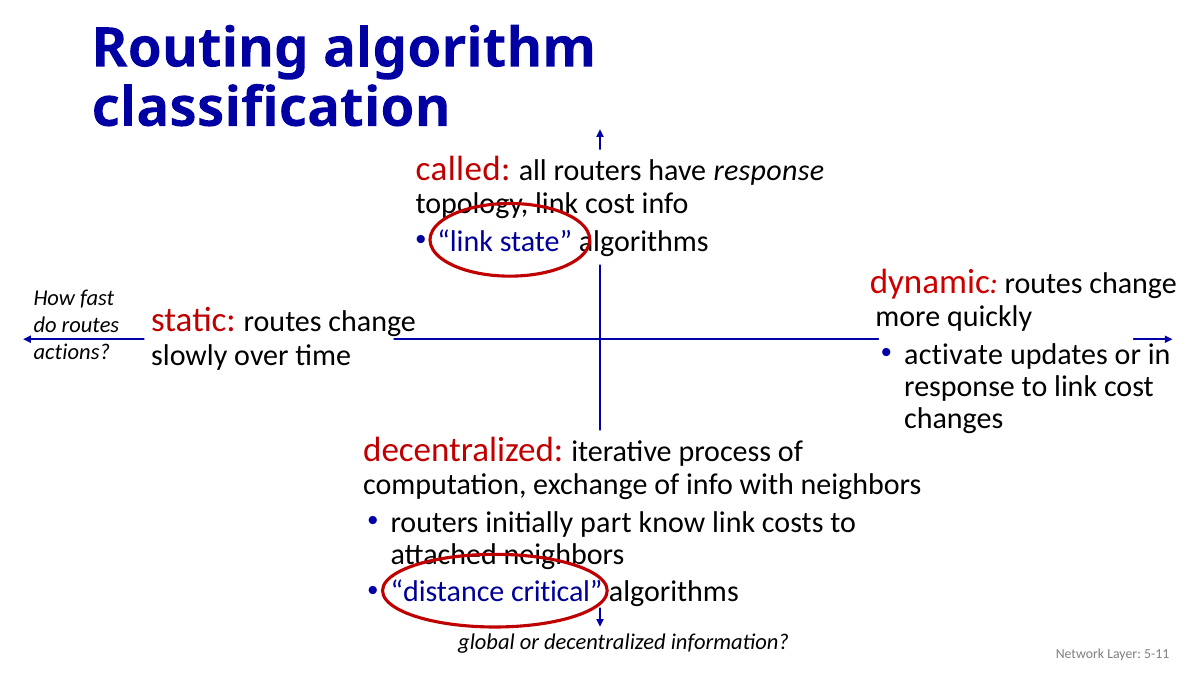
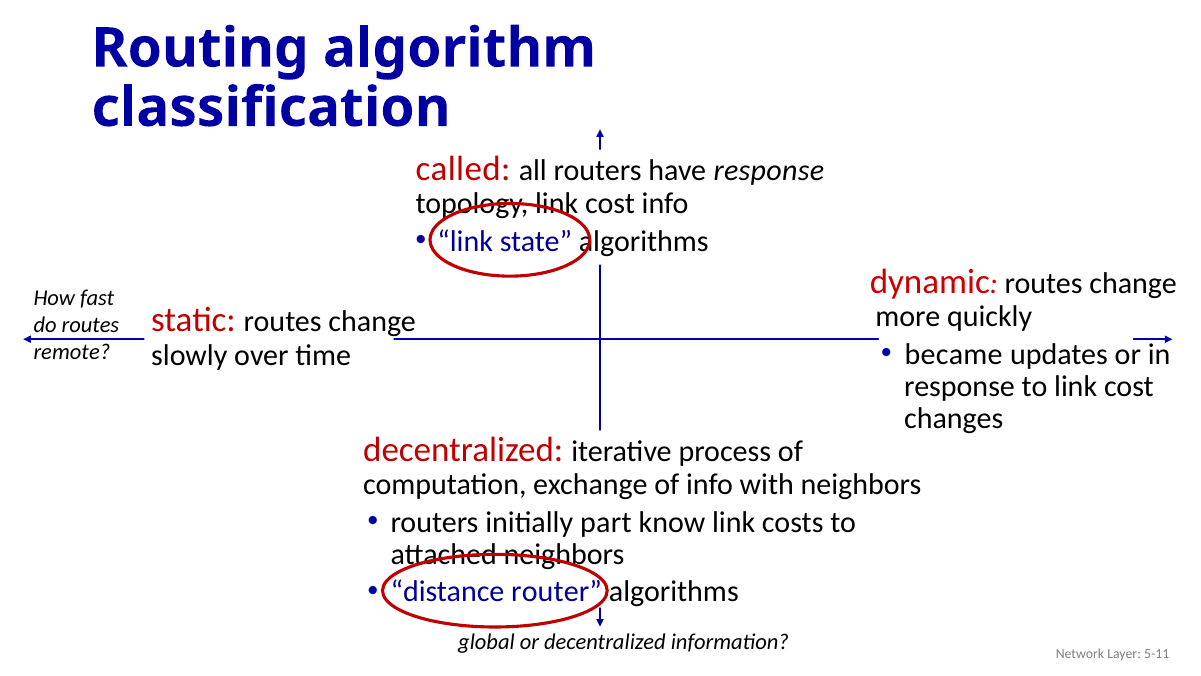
activate: activate -> became (954, 354)
actions: actions -> remote (72, 352)
critical: critical -> router (557, 592)
